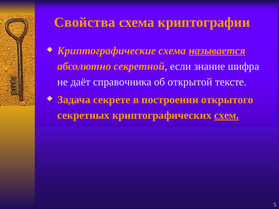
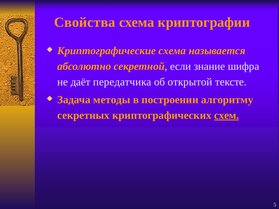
называется underline: present -> none (217, 51)
справочника: справочника -> передатчика (122, 82)
секрете: секрете -> методы (112, 100)
открытого: открытого -> алгоритму (227, 100)
